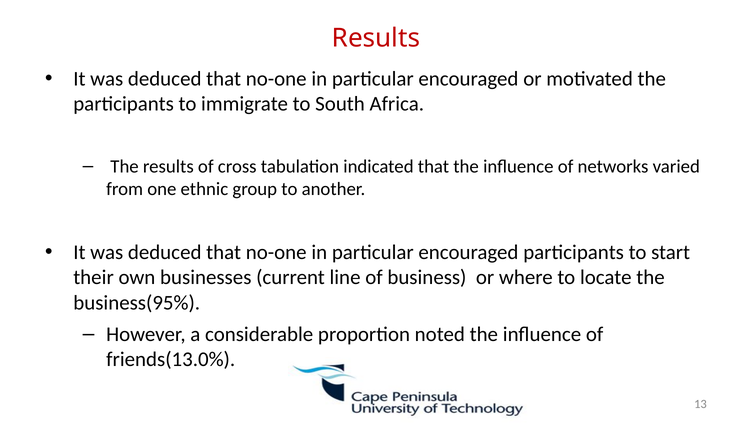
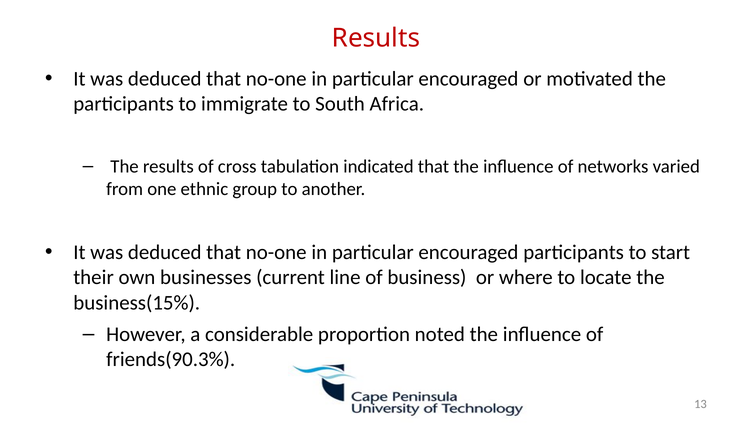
business(95%: business(95% -> business(15% (137, 303)
friends(13.0%: friends(13.0% -> friends(90.3% (171, 359)
